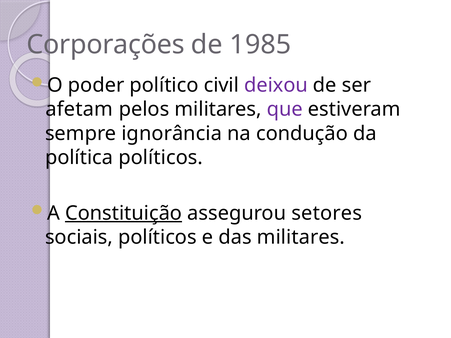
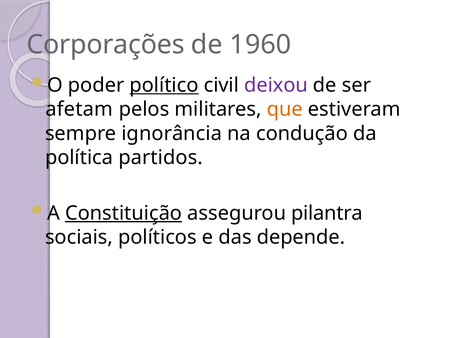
1985: 1985 -> 1960 (260, 45)
político underline: none -> present (164, 85)
que colour: purple -> orange (285, 109)
política políticos: políticos -> partidos (161, 158)
setores: setores -> pilantra (327, 213)
das militares: militares -> depende (301, 237)
